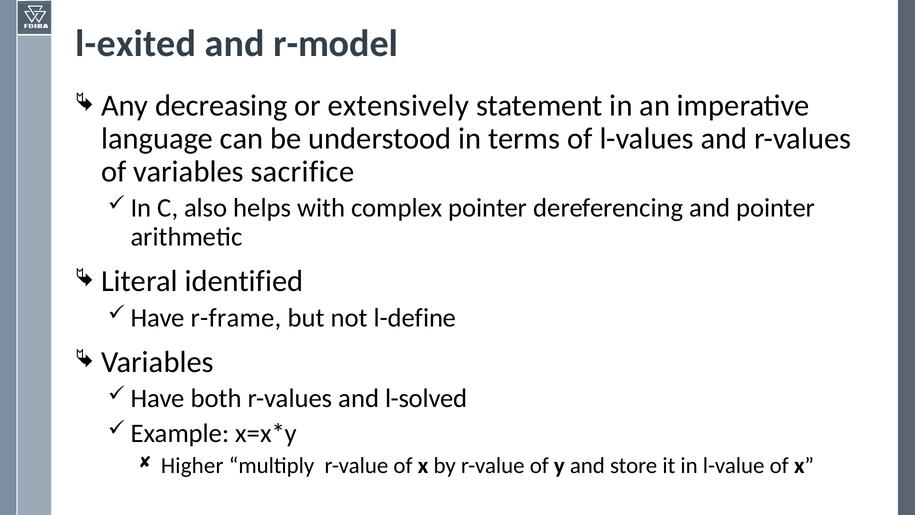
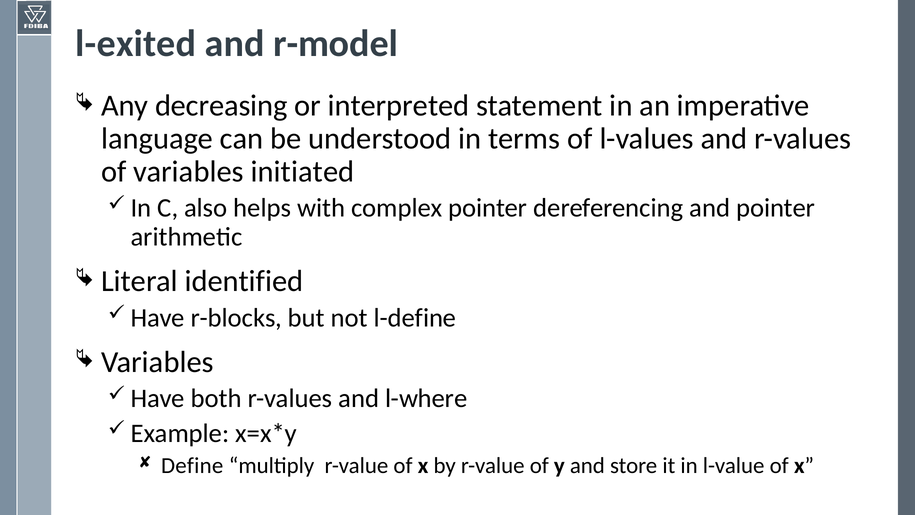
extensively: extensively -> interpreted (399, 106)
sacrifice: sacrifice -> initiated (302, 171)
r-frame: r-frame -> r-blocks (236, 318)
l-solved: l-solved -> l-where (426, 399)
Higher: Higher -> Define (192, 466)
